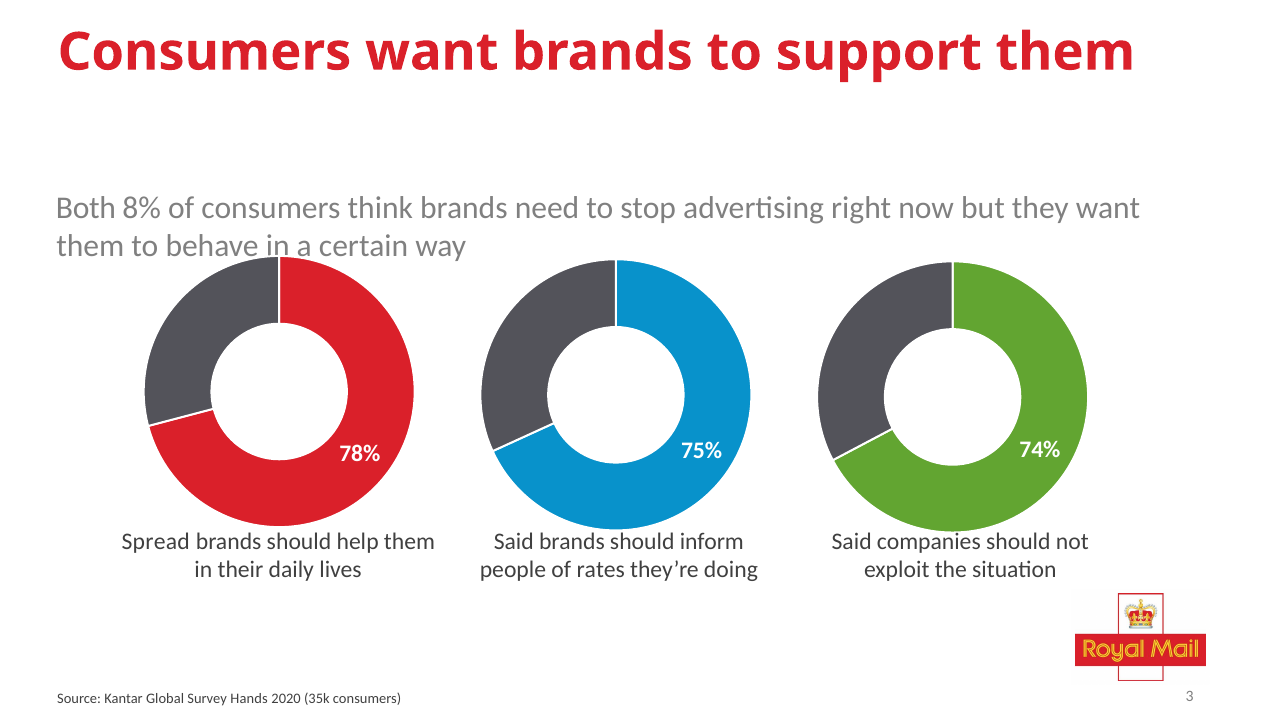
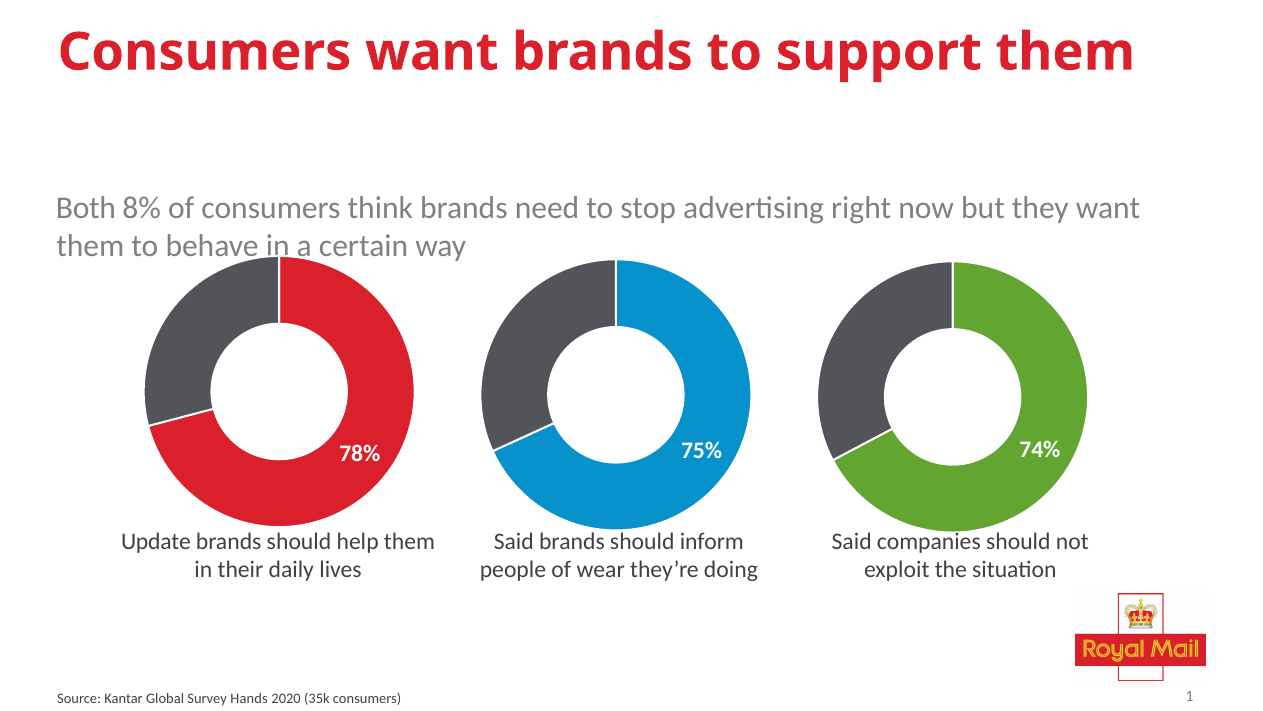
Spread: Spread -> Update (156, 541)
rates: rates -> wear (601, 570)
3: 3 -> 1 (1190, 696)
